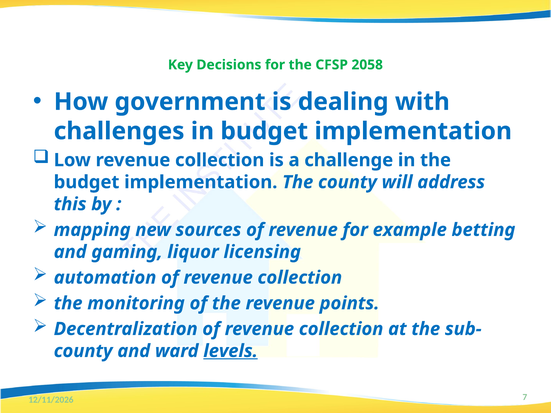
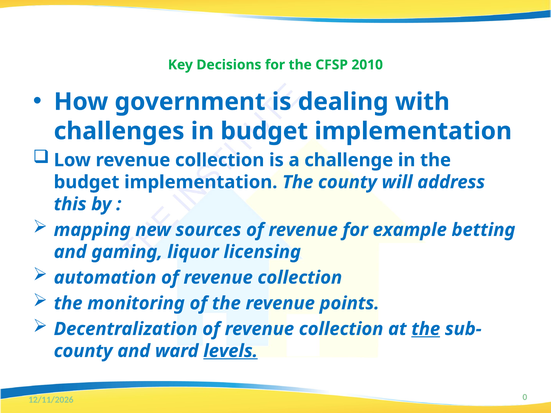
2058: 2058 -> 2010 (367, 65)
the underline: none -> present (426, 329)
7: 7 -> 0 (525, 397)
